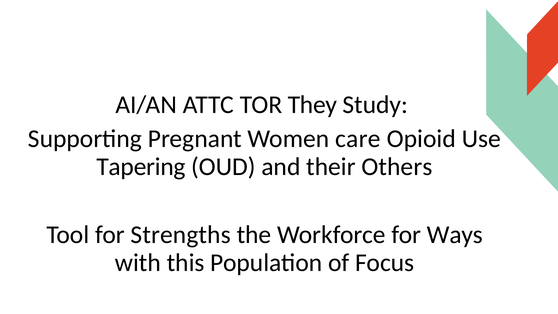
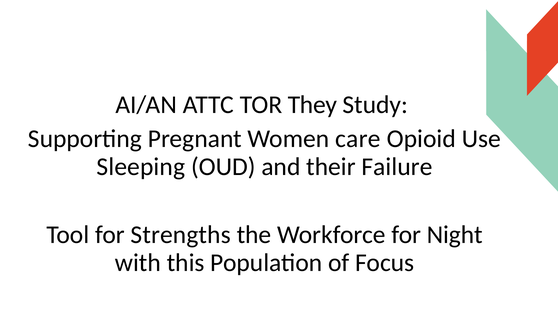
Tapering: Tapering -> Sleeping (141, 167)
Others: Others -> Failure (397, 167)
Ways: Ways -> Night (455, 235)
